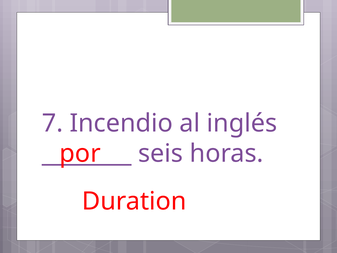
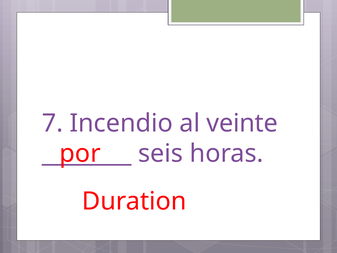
inglés: inglés -> veinte (242, 123)
